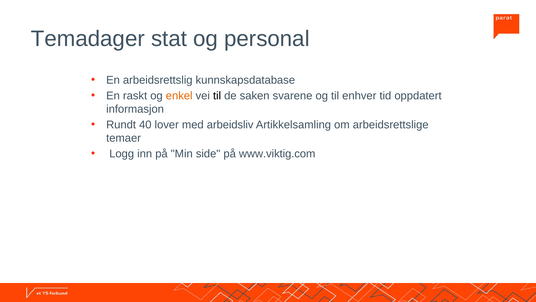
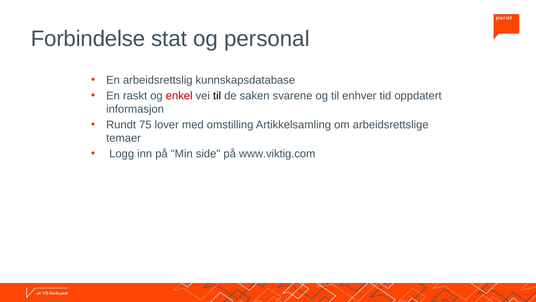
Temadager: Temadager -> Forbindelse (88, 39)
enkel colour: orange -> red (179, 96)
40: 40 -> 75 (145, 125)
arbeidsliv: arbeidsliv -> omstilling (230, 125)
